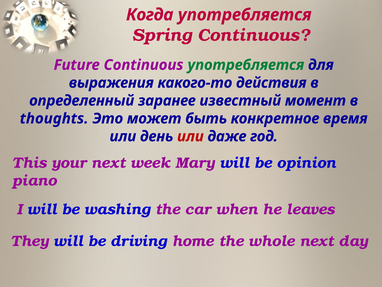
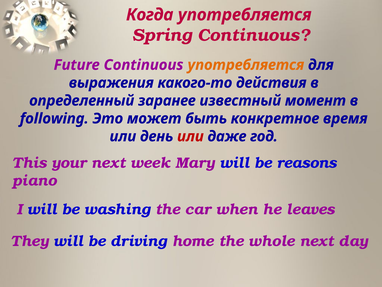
употребляется colour: green -> orange (246, 65)
thoughts: thoughts -> following (54, 118)
opinion: opinion -> reasons (307, 163)
